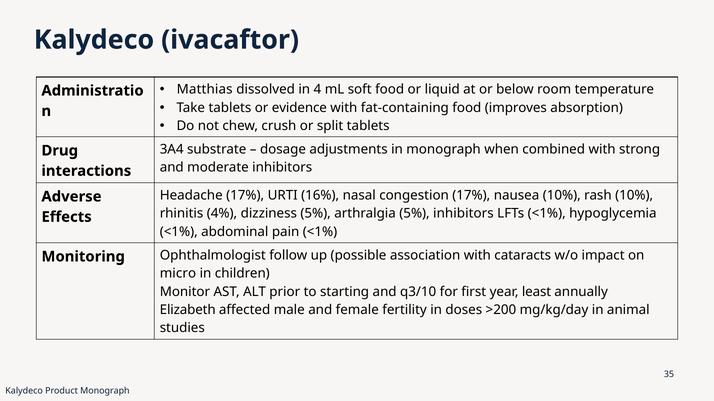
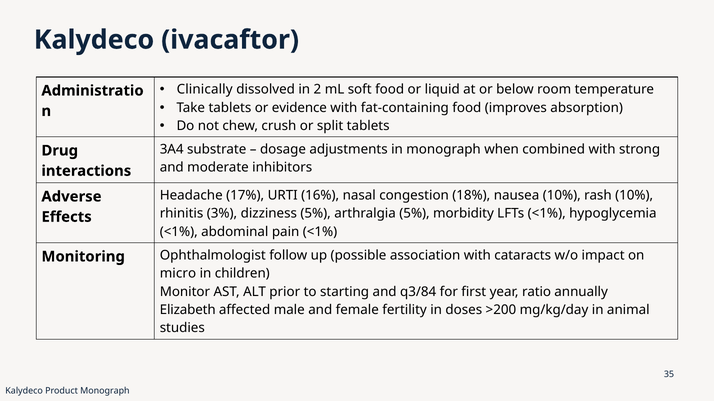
Matthias: Matthias -> Clinically (205, 90)
4: 4 -> 2 (317, 90)
congestion 17%: 17% -> 18% (471, 196)
4%: 4% -> 3% (222, 214)
5% inhibitors: inhibitors -> morbidity (463, 214)
q3/10: q3/10 -> q3/84 (418, 292)
least: least -> ratio (537, 292)
